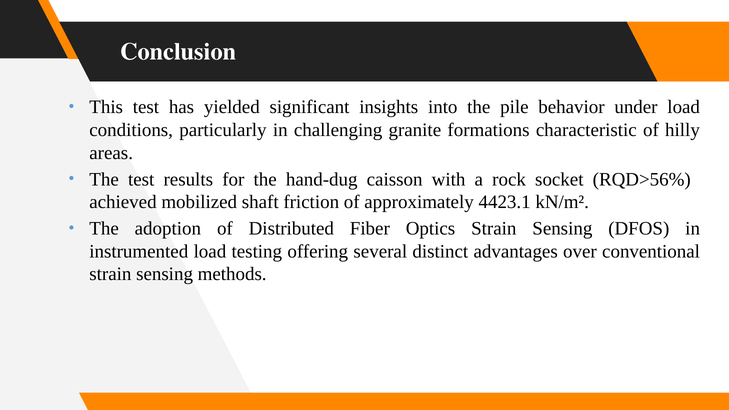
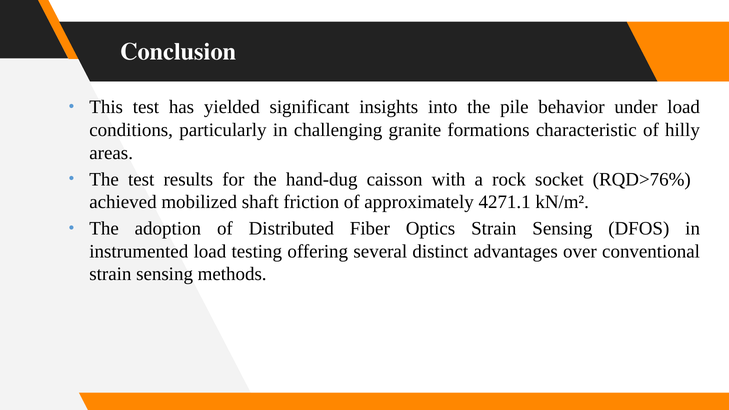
RQD>56%: RQD>56% -> RQD>76% (642, 179)
4423.1: 4423.1 -> 4271.1 (505, 202)
